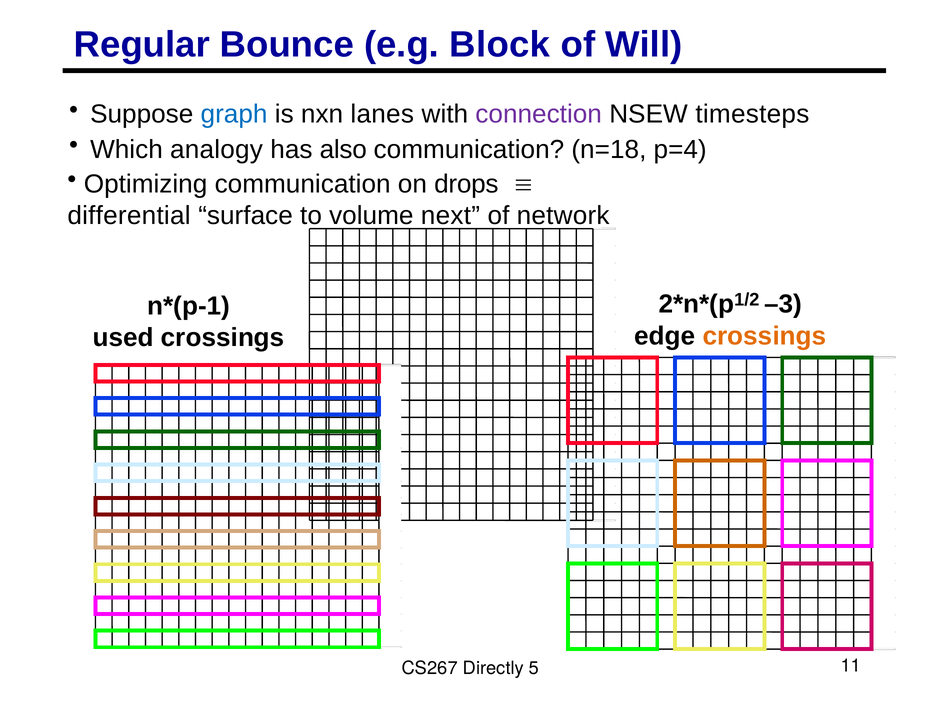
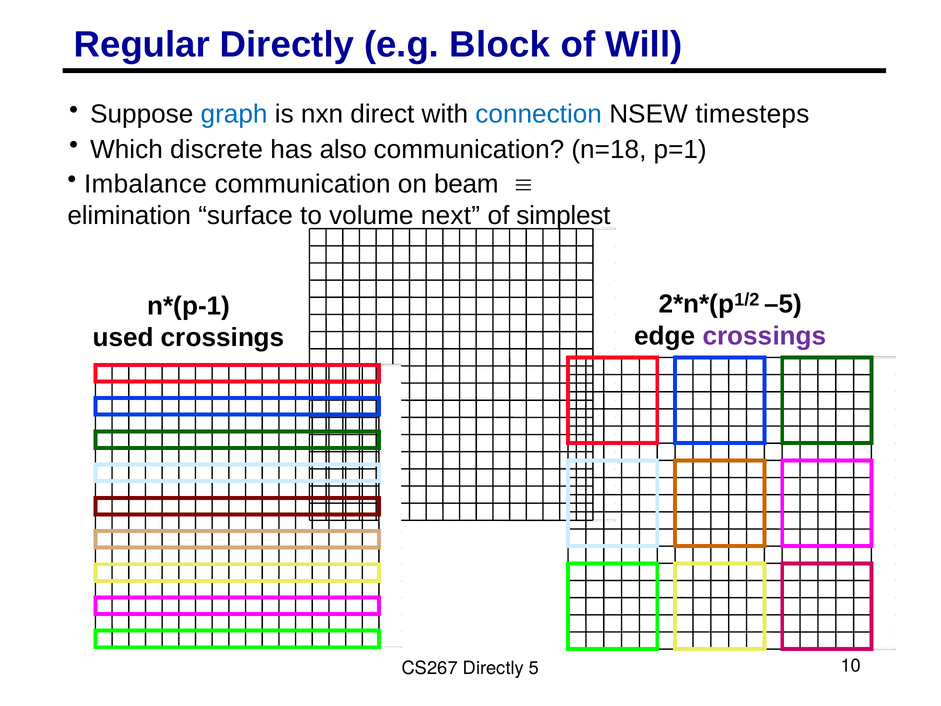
Regular Bounce: Bounce -> Directly (287, 45)
lanes: lanes -> direct (382, 114)
connection colour: purple -> blue (539, 114)
analogy: analogy -> discrete (217, 150)
p=4: p=4 -> p=1 (680, 150)
Optimizing: Optimizing -> Imbalance (145, 184)
drops: drops -> beam (466, 184)
differential: differential -> elimination (129, 215)
network: network -> simplest (563, 215)
–3: –3 -> –5 (783, 304)
crossings colour: orange -> purple (764, 336)
11: 11 -> 10 (851, 666)
